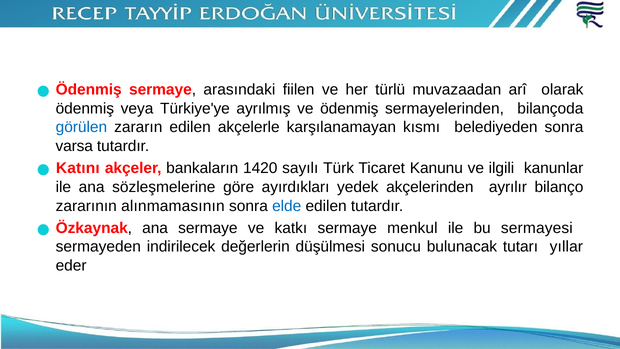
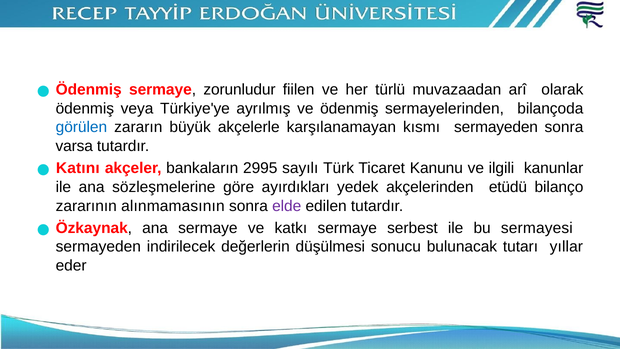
arasındaki: arasındaki -> zorunludur (239, 90)
zararın edilen: edilen -> büyük (190, 127)
kısmı belediyeden: belediyeden -> sermayeden (496, 127)
1420: 1420 -> 2995 (260, 168)
ayrılır: ayrılır -> etüdü (508, 187)
elde colour: blue -> purple (287, 206)
menkul: menkul -> serbest (412, 228)
